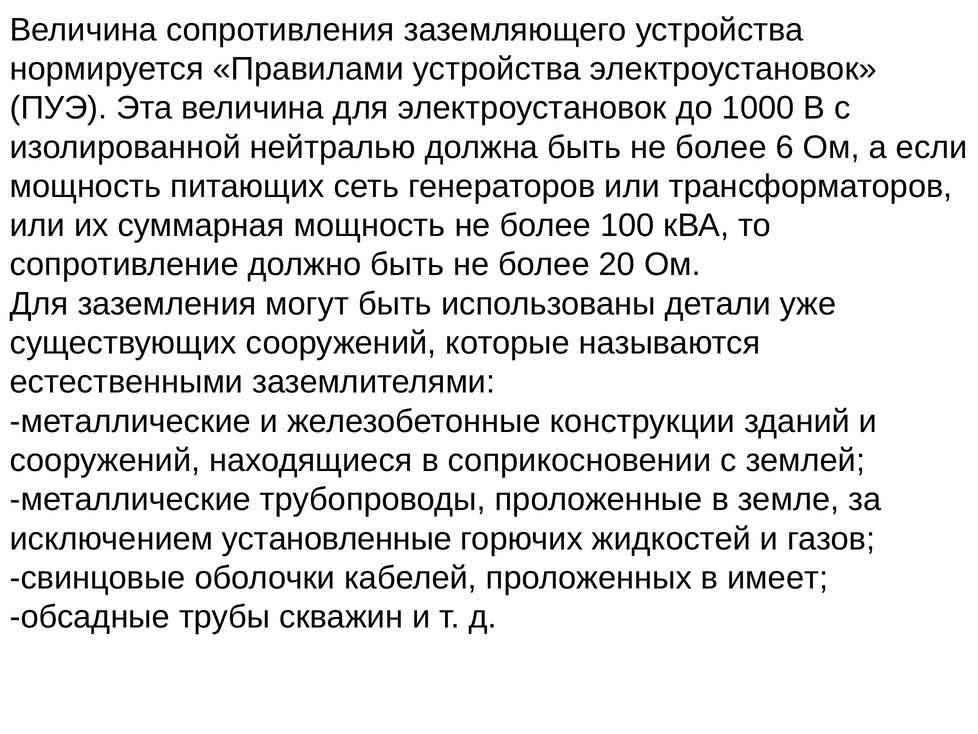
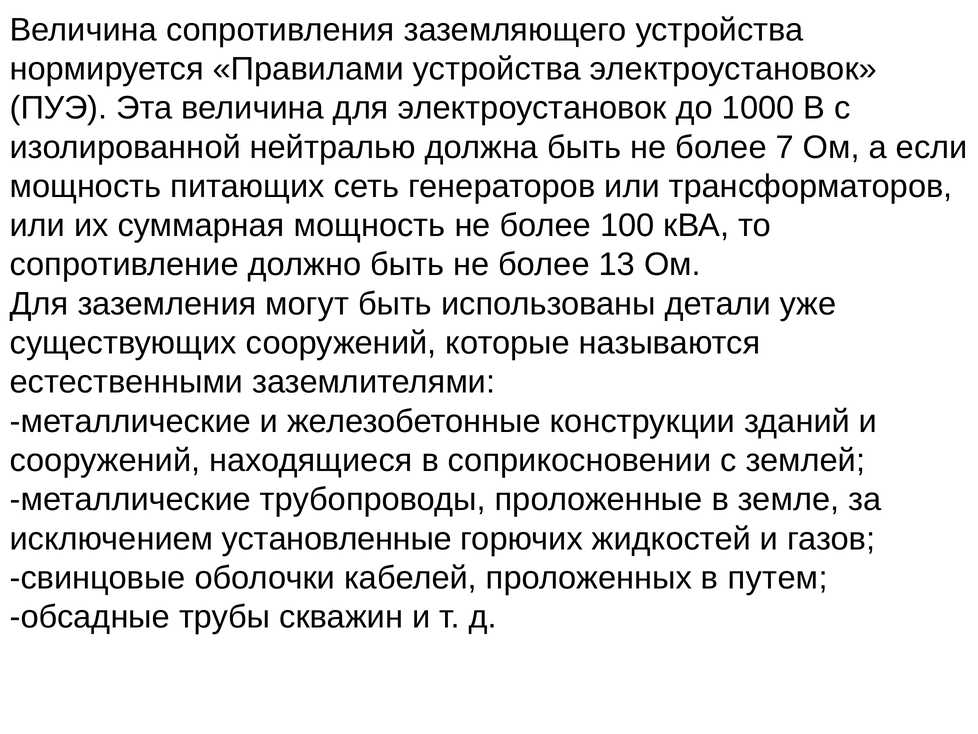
6: 6 -> 7 (785, 147)
20: 20 -> 13 (617, 265)
имеет: имеет -> путем (778, 578)
